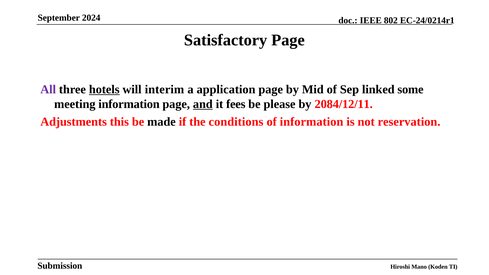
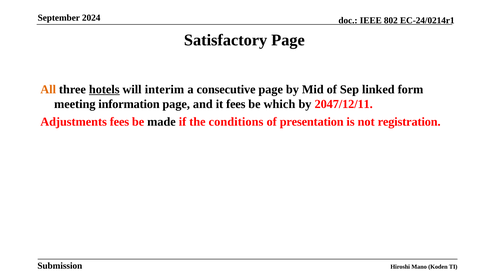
All colour: purple -> orange (48, 89)
application: application -> consecutive (226, 89)
some: some -> form (410, 89)
and underline: present -> none (203, 104)
please: please -> which (279, 104)
2084/12/11: 2084/12/11 -> 2047/12/11 (344, 104)
Adjustments this: this -> fees (119, 122)
of information: information -> presentation (312, 122)
reservation: reservation -> registration (409, 122)
